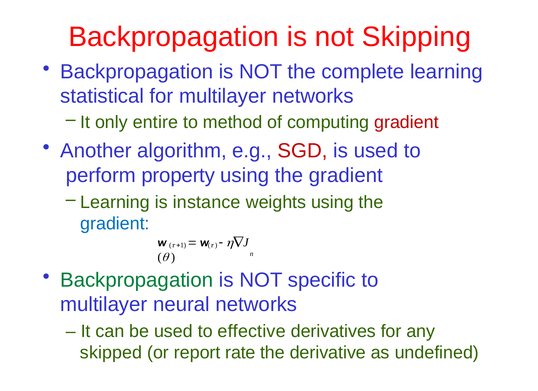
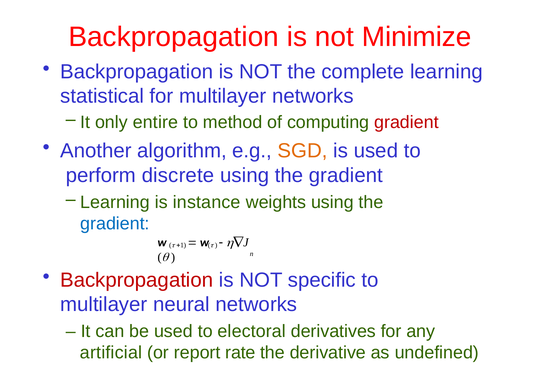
Skipping: Skipping -> Minimize (417, 37)
SGD colour: red -> orange (303, 151)
property: property -> discrete (178, 175)
Backpropagation colour: green -> red (137, 280)
effective: effective -> electoral (252, 331)
skipped: skipped -> artificial (111, 353)
